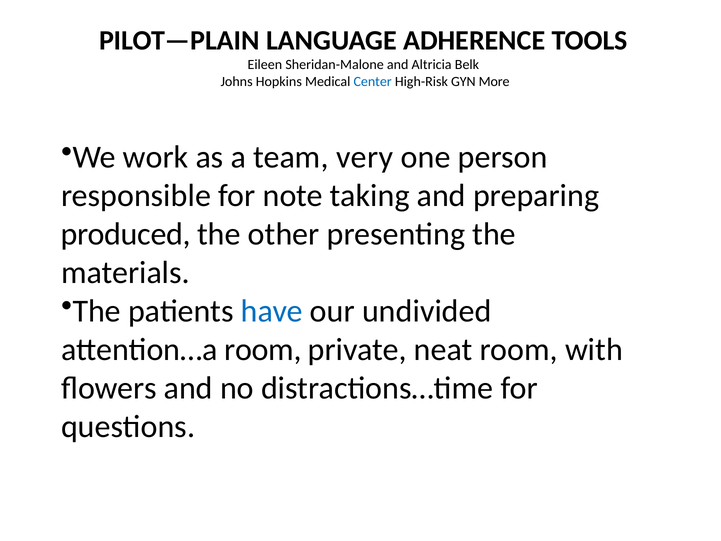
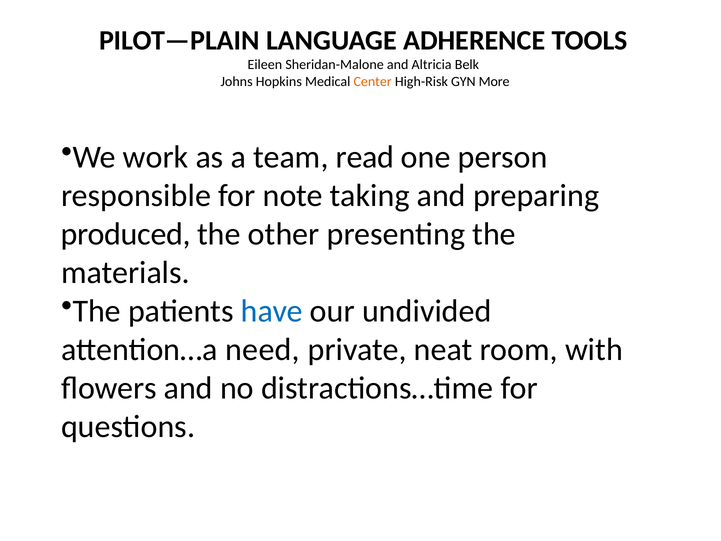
Center colour: blue -> orange (373, 81)
very: very -> read (365, 157)
attention…a room: room -> need (263, 349)
